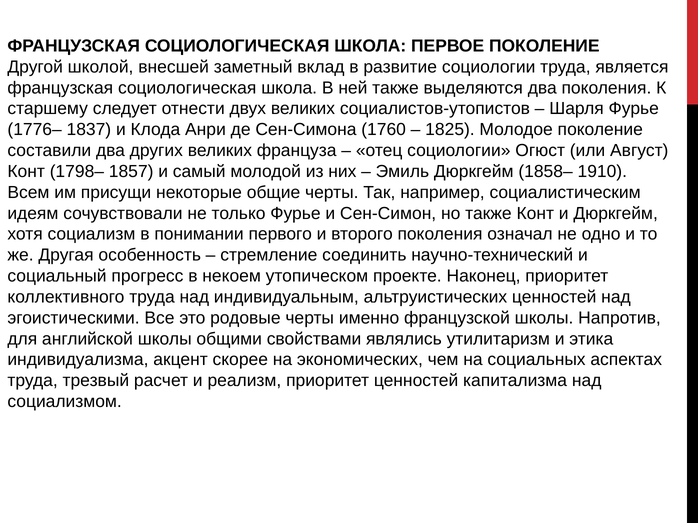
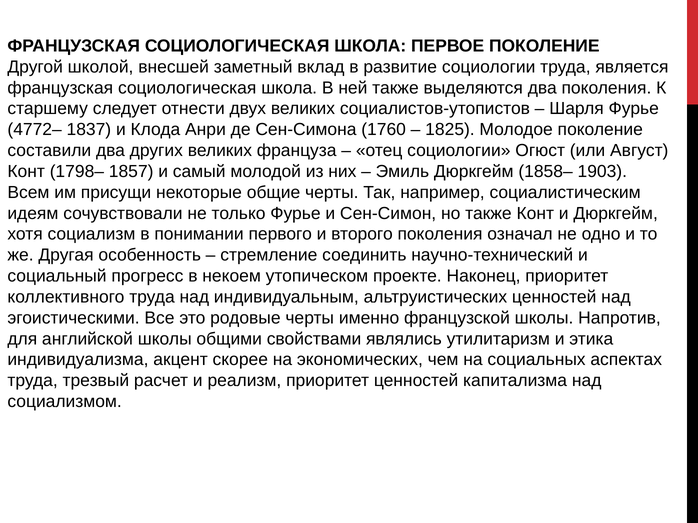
1776–: 1776– -> 4772– (35, 130)
1910: 1910 -> 1903 (602, 172)
